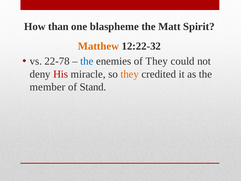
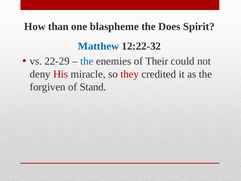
Matt: Matt -> Does (169, 26)
Matthew colour: orange -> blue (98, 46)
22-78: 22-78 -> 22-29 (57, 61)
of They: They -> Their (157, 61)
they colour: orange -> red (130, 74)
member: member -> forgiven (48, 87)
